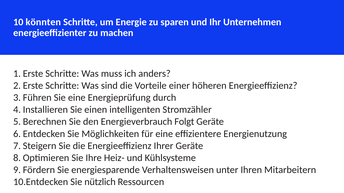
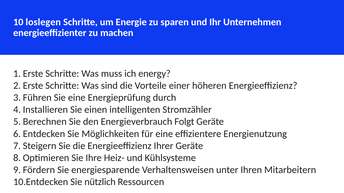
könnten: könnten -> loslegen (43, 22)
anders: anders -> energy (155, 74)
